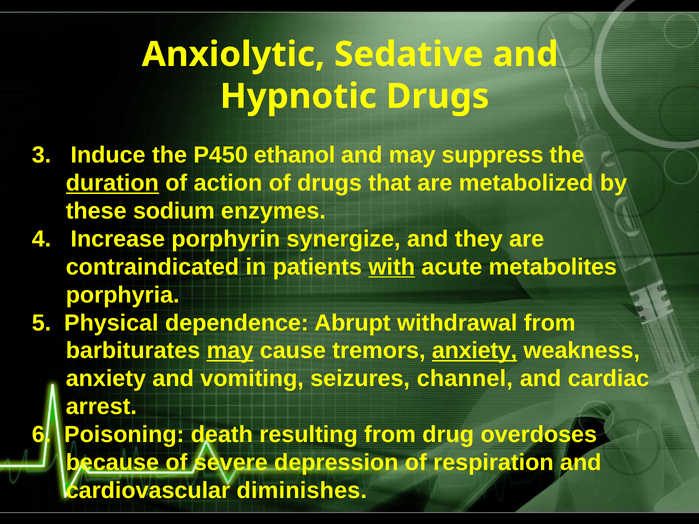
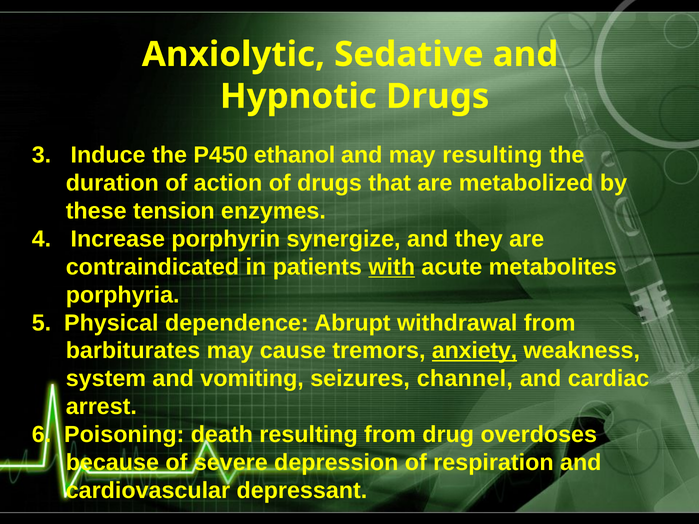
may suppress: suppress -> resulting (492, 155)
duration underline: present -> none (112, 183)
sodium: sodium -> tension (174, 211)
may underline: present -> none (230, 351)
anxiety: anxiety -> system (106, 379)
diminishes: diminishes -> depressant (302, 491)
